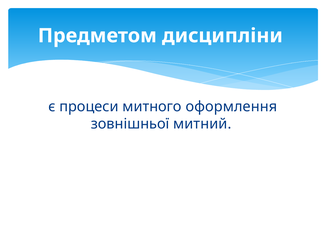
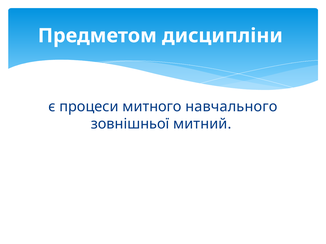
оформлення: оформлення -> навчального (231, 107)
